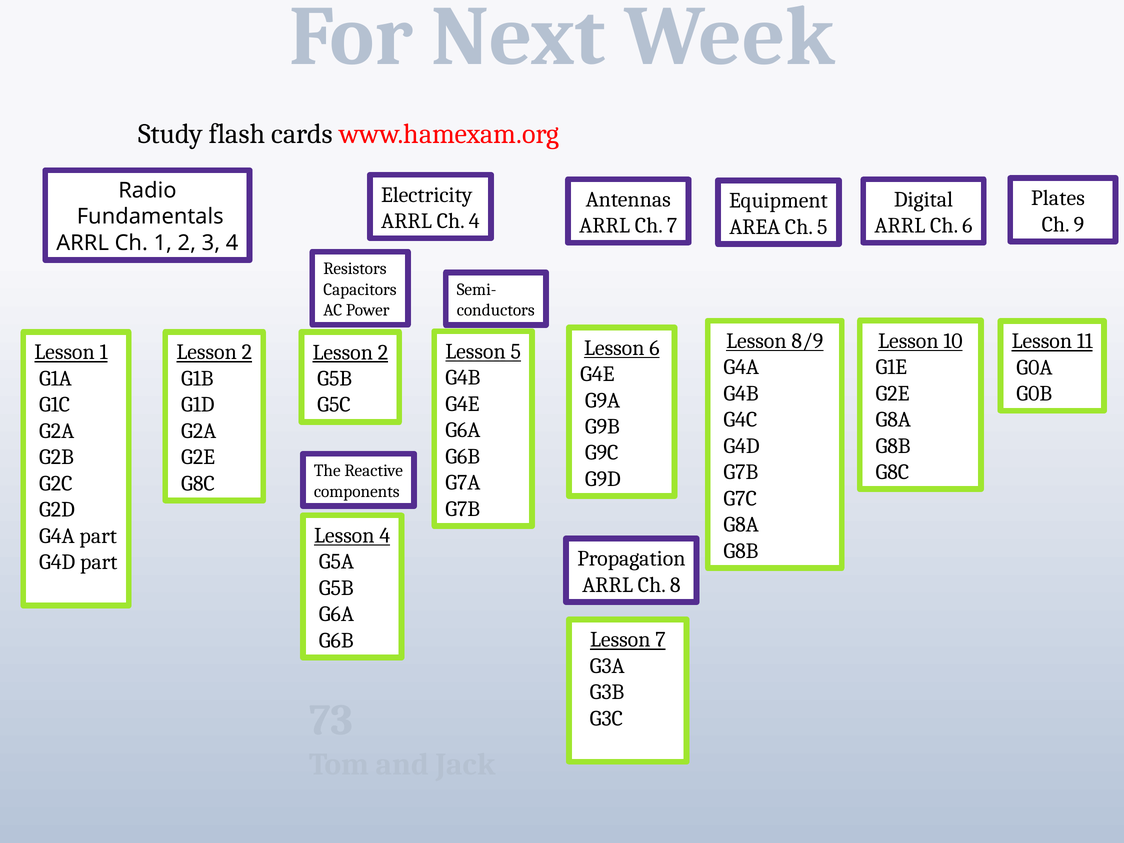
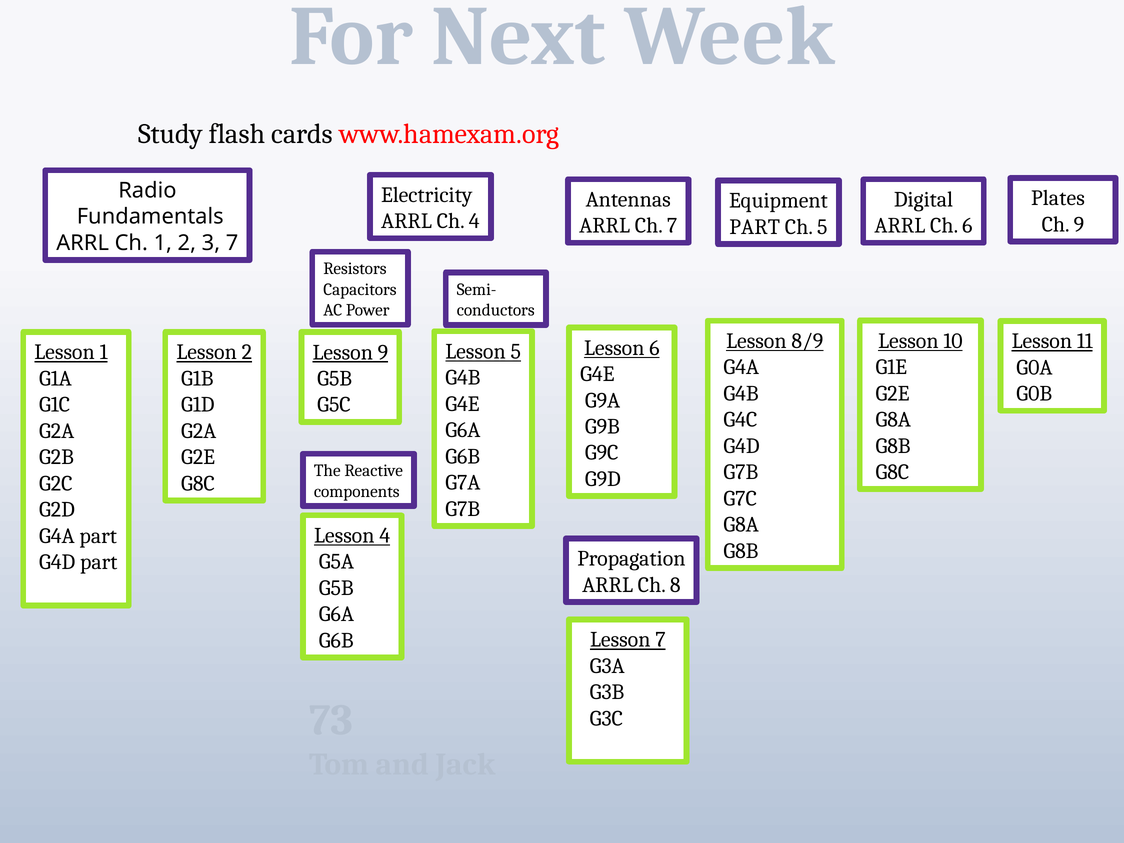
AREA: AREA -> PART (755, 227)
3 4: 4 -> 7 (232, 243)
2: 2 -> 9 (383, 352)
